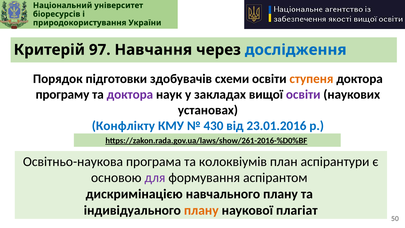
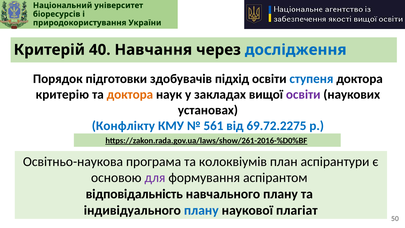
97: 97 -> 40 (100, 50)
схеми: схеми -> підхід (232, 79)
ступеня colour: orange -> blue (311, 79)
програму: програму -> критерію (62, 94)
доктора colour: purple -> orange (130, 94)
430: 430 -> 561 (213, 126)
23.01.2016: 23.01.2016 -> 69.72.2275 (276, 126)
дискримінацією: дискримінацією -> відповідальність (134, 194)
плану colour: orange -> blue (201, 210)
